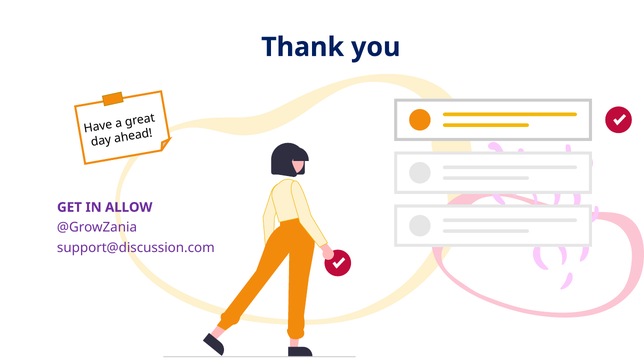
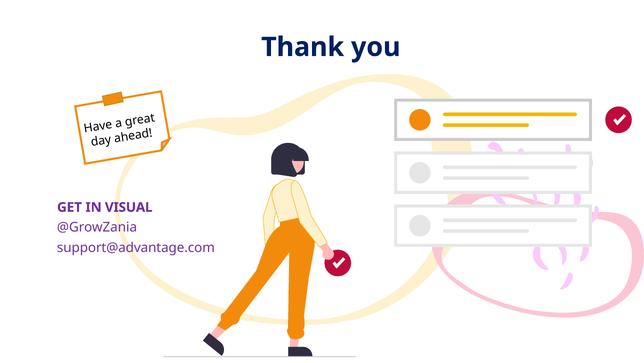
ALLOW: ALLOW -> VISUAL (129, 207)
support@discussion.com: support@discussion.com -> support@advantage.com (136, 247)
